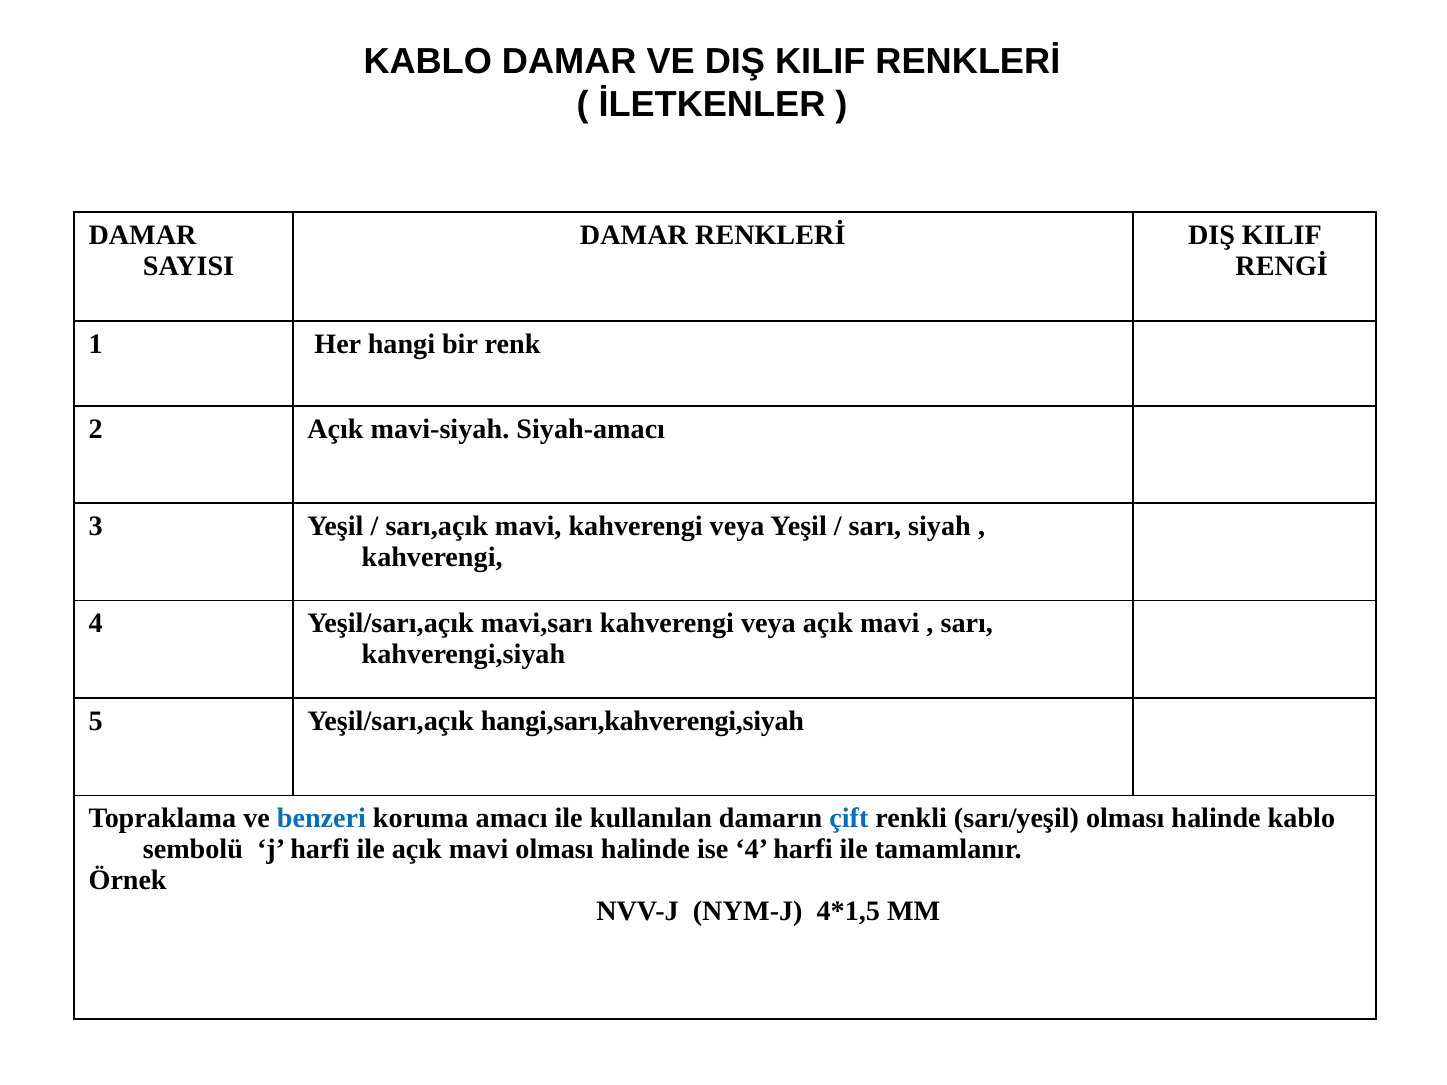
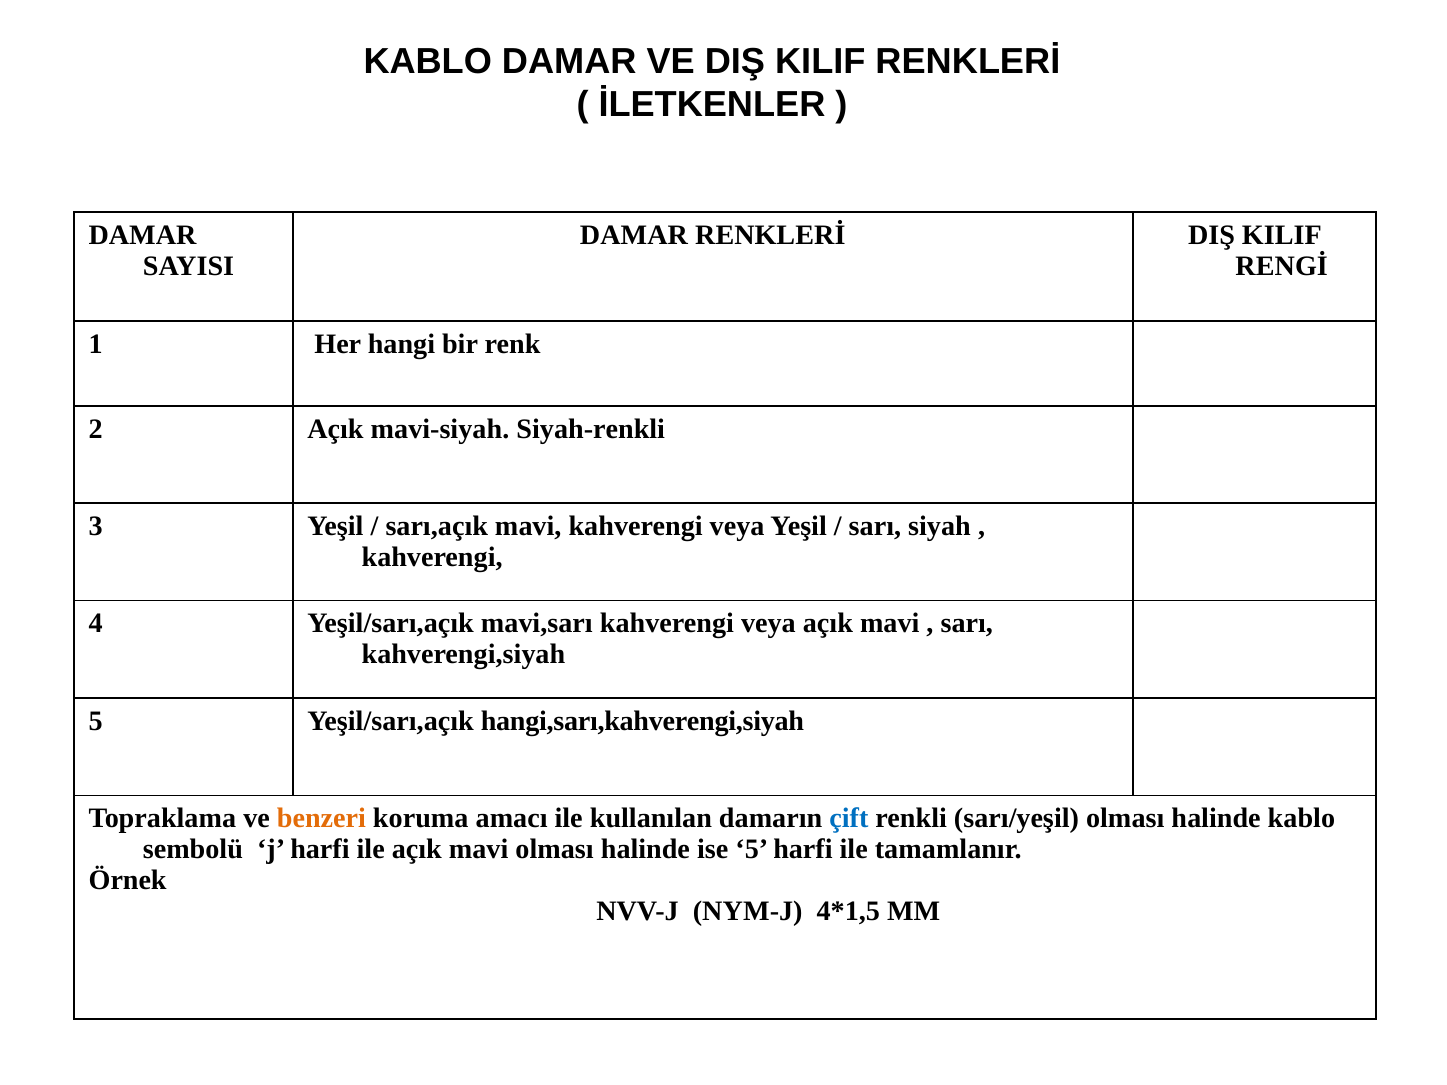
Siyah-amacı: Siyah-amacı -> Siyah-renkli (591, 429)
benzeri colour: blue -> orange (321, 819)
ise 4: 4 -> 5 (752, 850)
